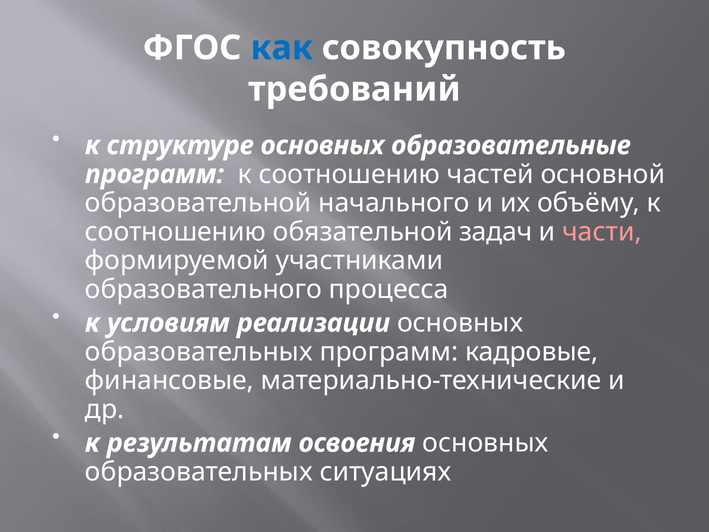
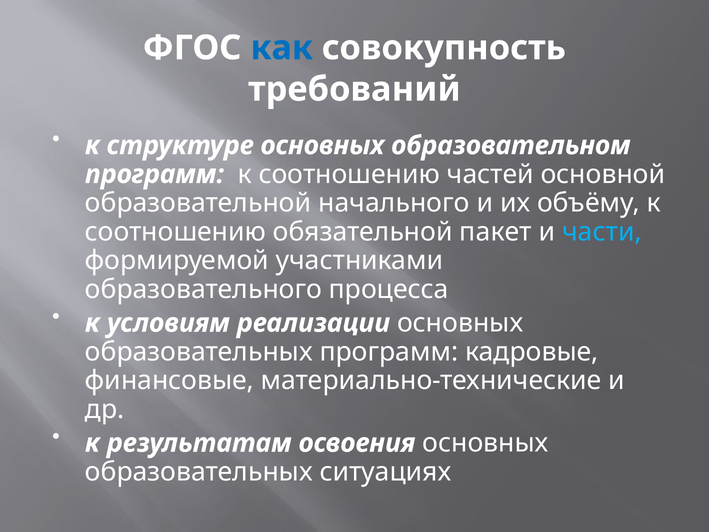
образовательные: образовательные -> образовательном (511, 145)
задач: задач -> пакет (496, 232)
части colour: pink -> light blue (602, 232)
